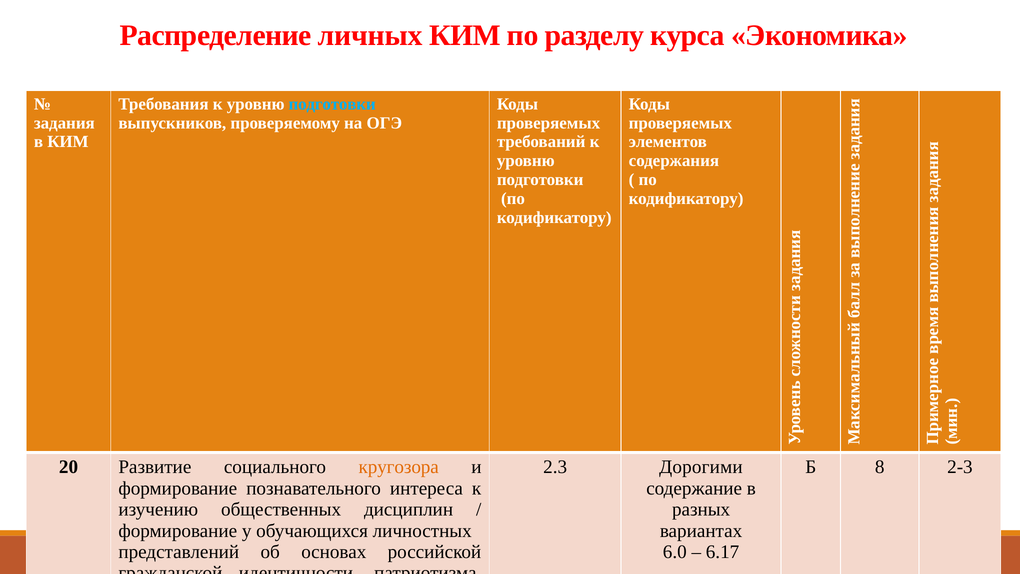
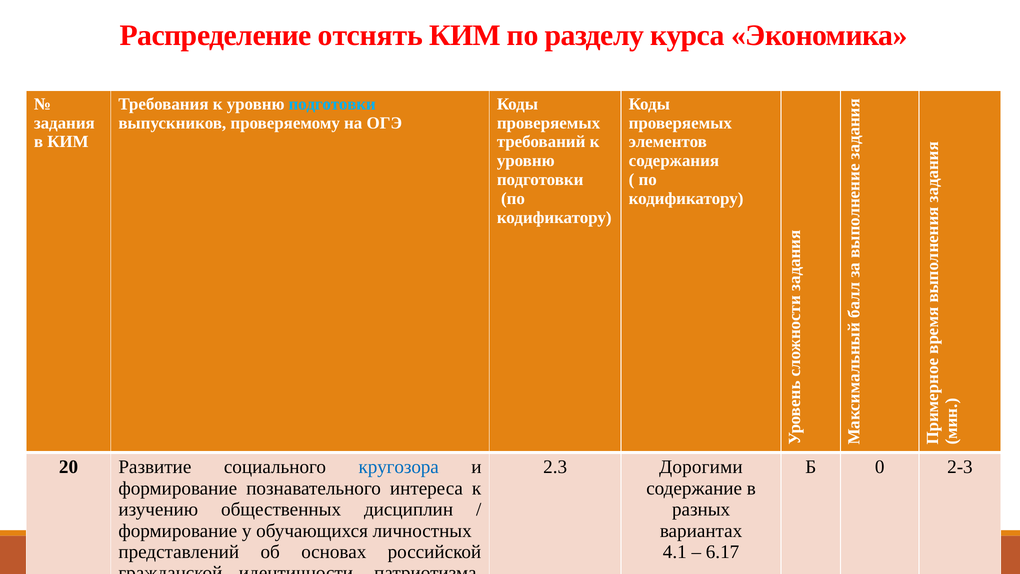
личных: личных -> отснять (370, 36)
кругозора colour: orange -> blue (399, 467)
8: 8 -> 0 (880, 467)
6.0: 6.0 -> 4.1 (675, 552)
